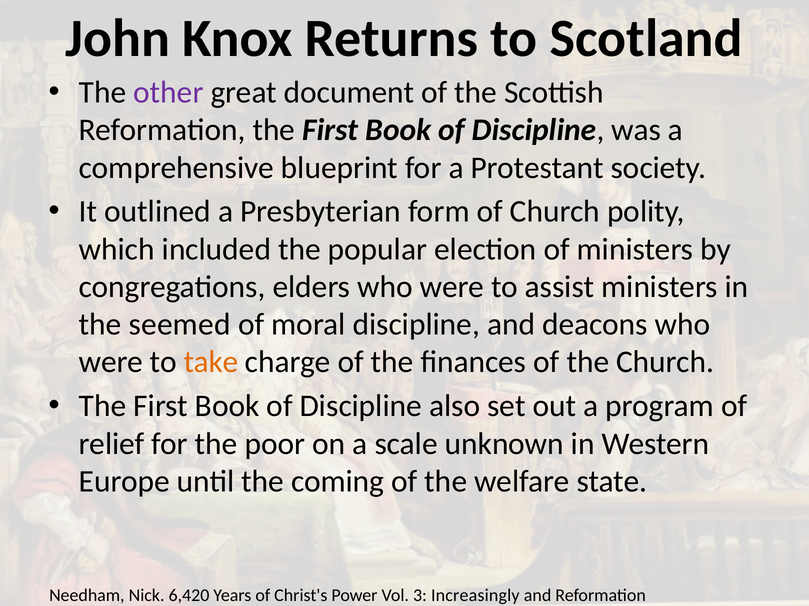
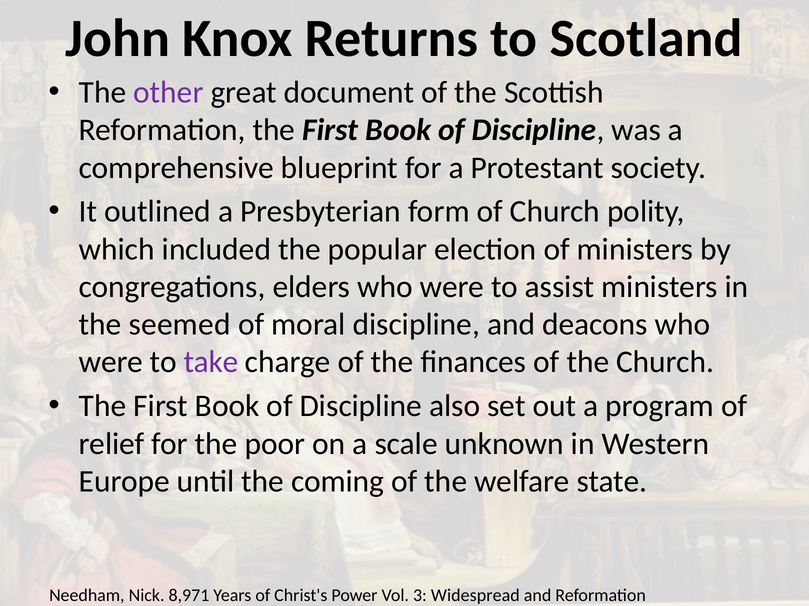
take colour: orange -> purple (211, 363)
6,420: 6,420 -> 8,971 (189, 596)
Increasingly: Increasingly -> Widespread (475, 596)
